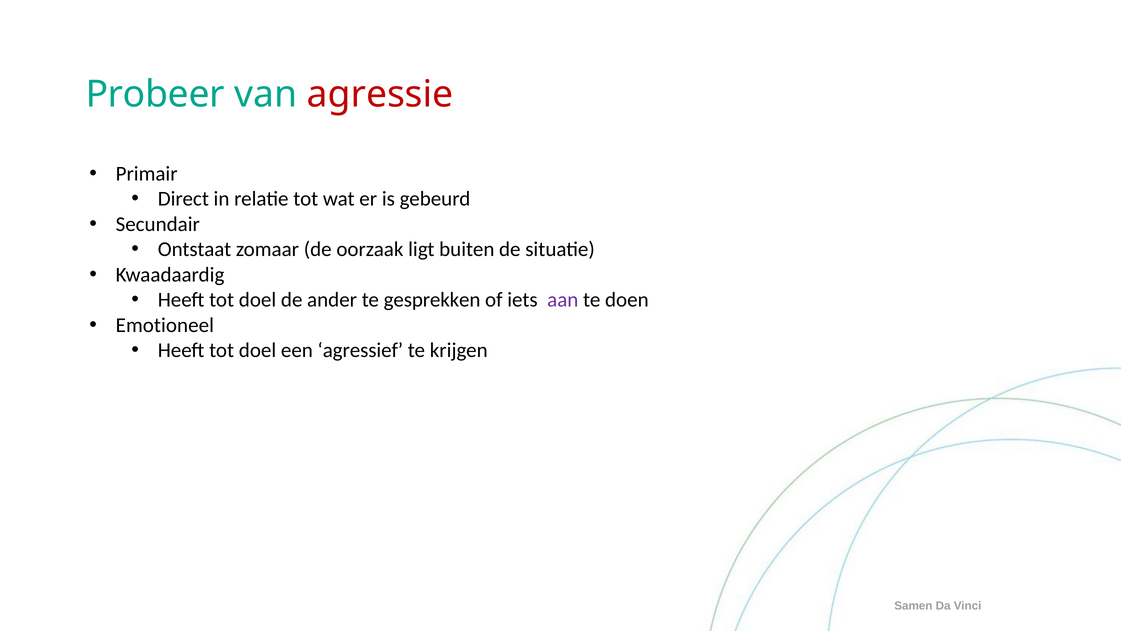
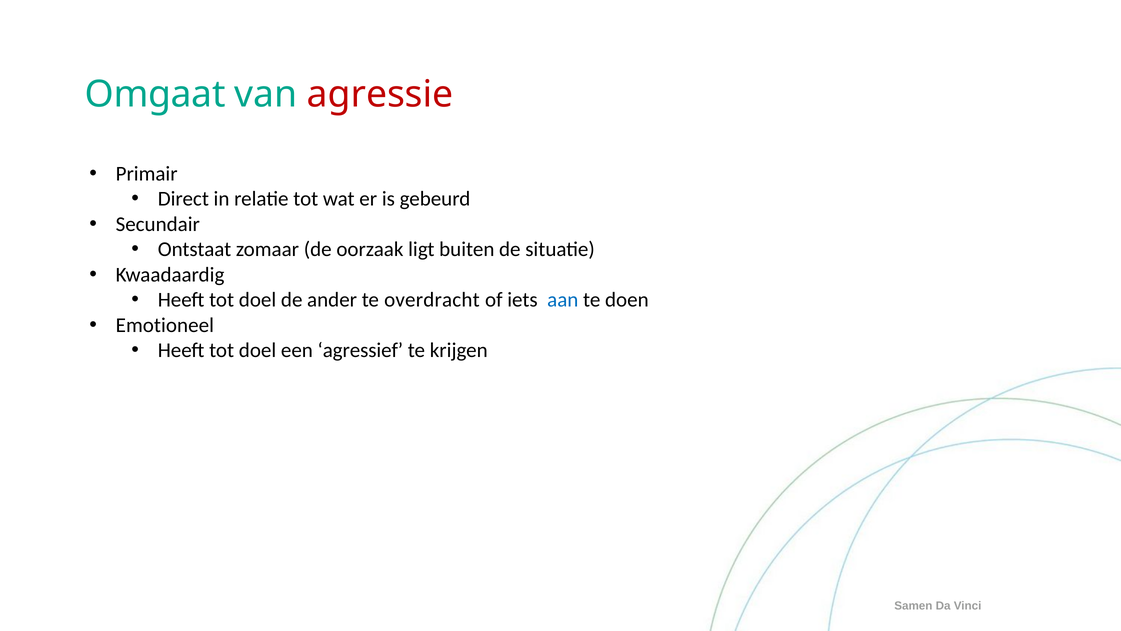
Probeer: Probeer -> Omgaat (155, 94)
gesprekken: gesprekken -> overdracht (432, 300)
aan colour: purple -> blue (563, 300)
